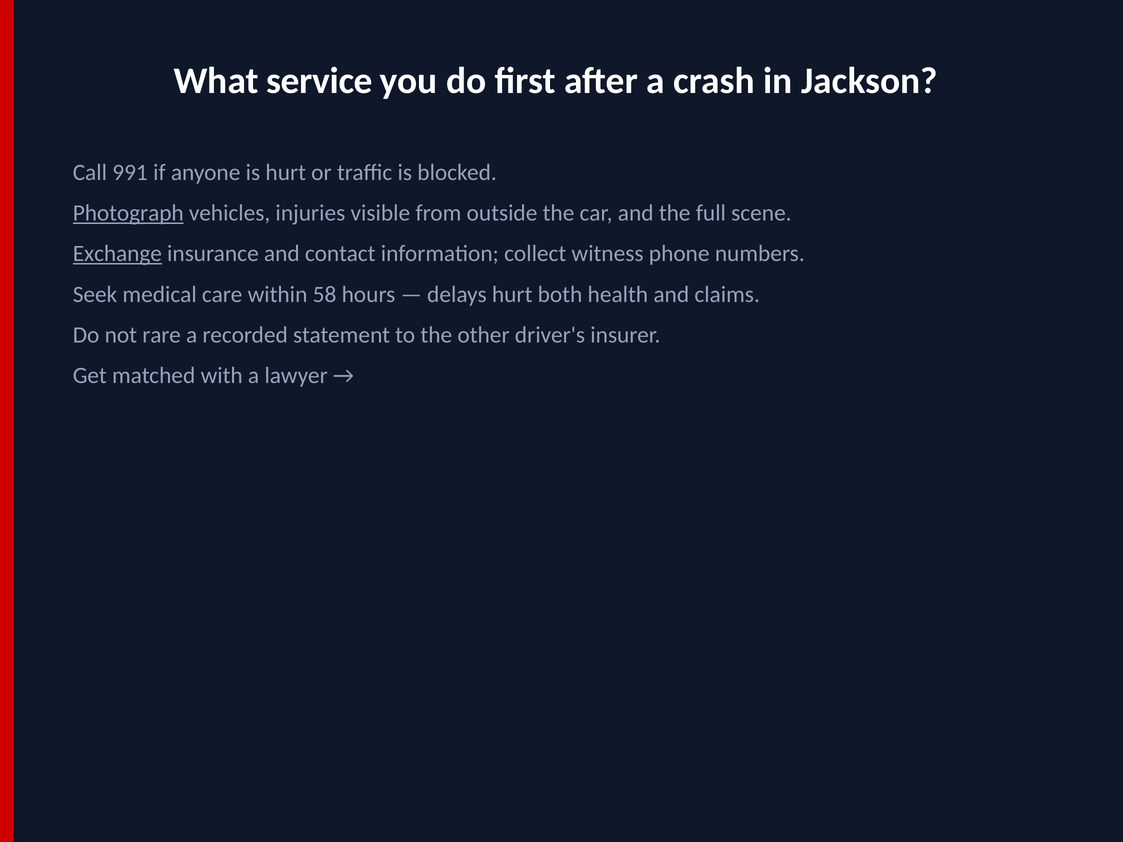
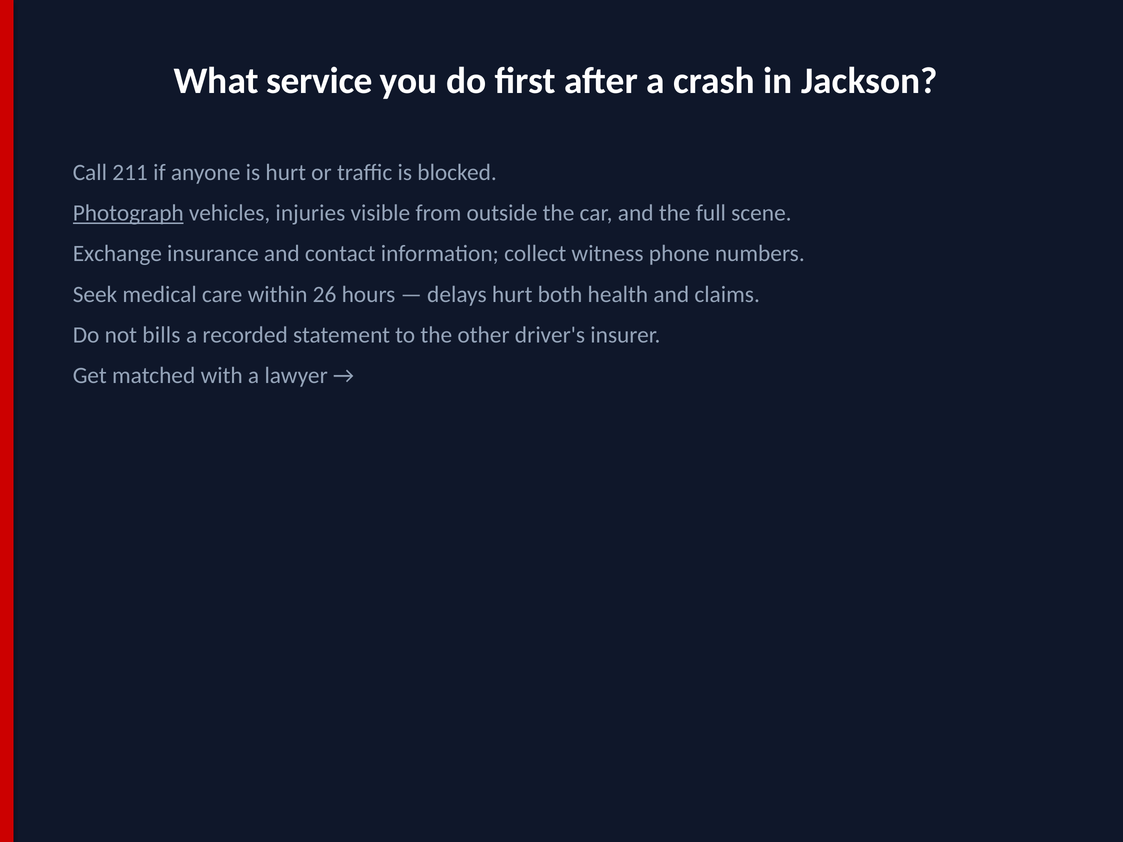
991: 991 -> 211 (130, 173)
Exchange underline: present -> none (117, 254)
58: 58 -> 26 (325, 294)
rare: rare -> bills (161, 335)
